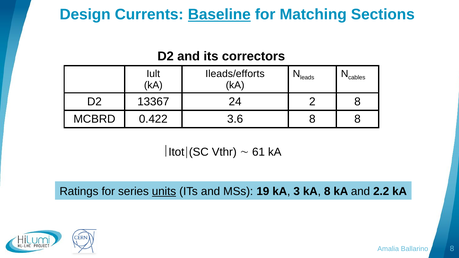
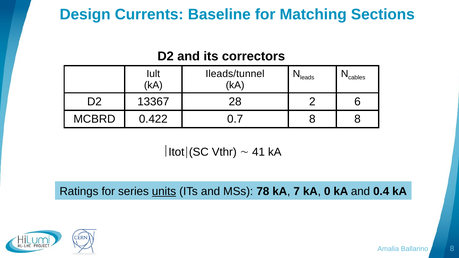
Baseline underline: present -> none (219, 15)
Ileads/efforts: Ileads/efforts -> Ileads/tunnel (235, 74)
24: 24 -> 28 (235, 102)
2 8: 8 -> 6 (357, 102)
3.6: 3.6 -> 0.7 (235, 119)
61: 61 -> 41 (259, 152)
19: 19 -> 78 (263, 191)
3: 3 -> 7 (297, 191)
kA 8: 8 -> 0 (327, 191)
2.2: 2.2 -> 0.4 (381, 191)
